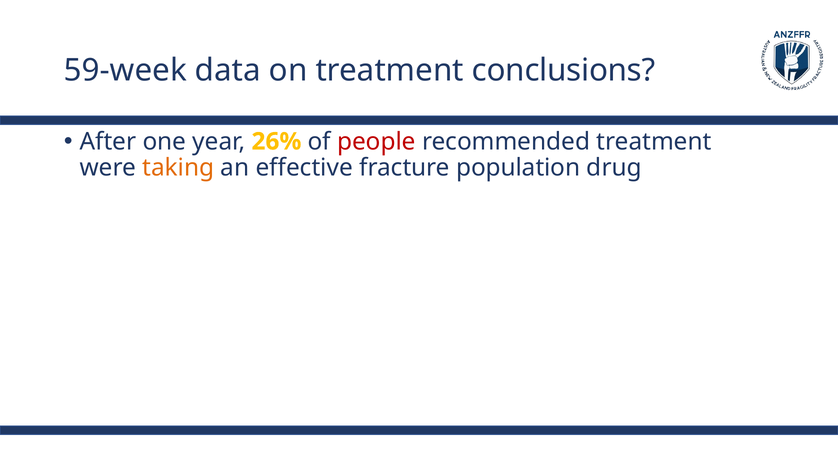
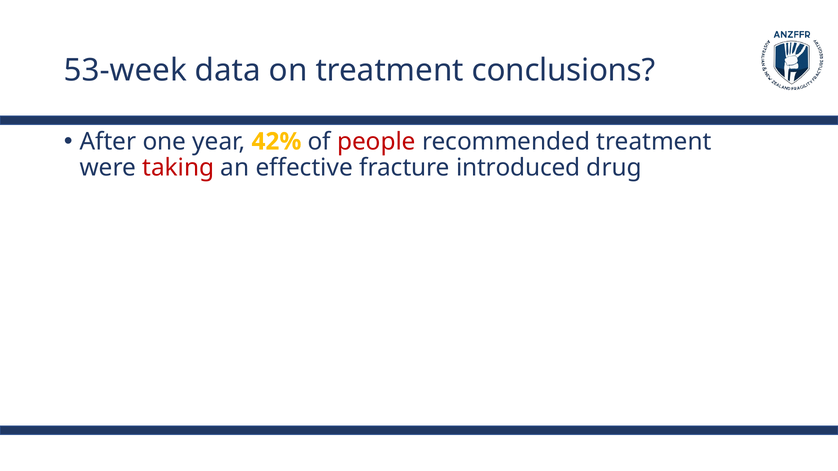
59-week: 59-week -> 53-week (125, 70)
26%: 26% -> 42% (276, 142)
taking colour: orange -> red (178, 168)
population: population -> introduced (518, 168)
